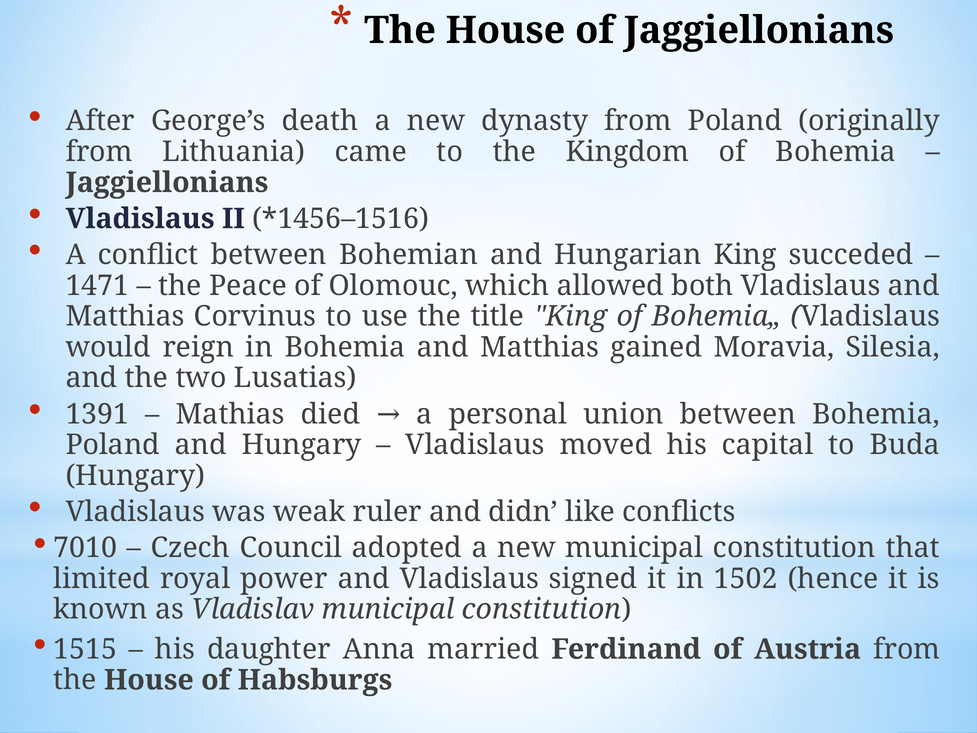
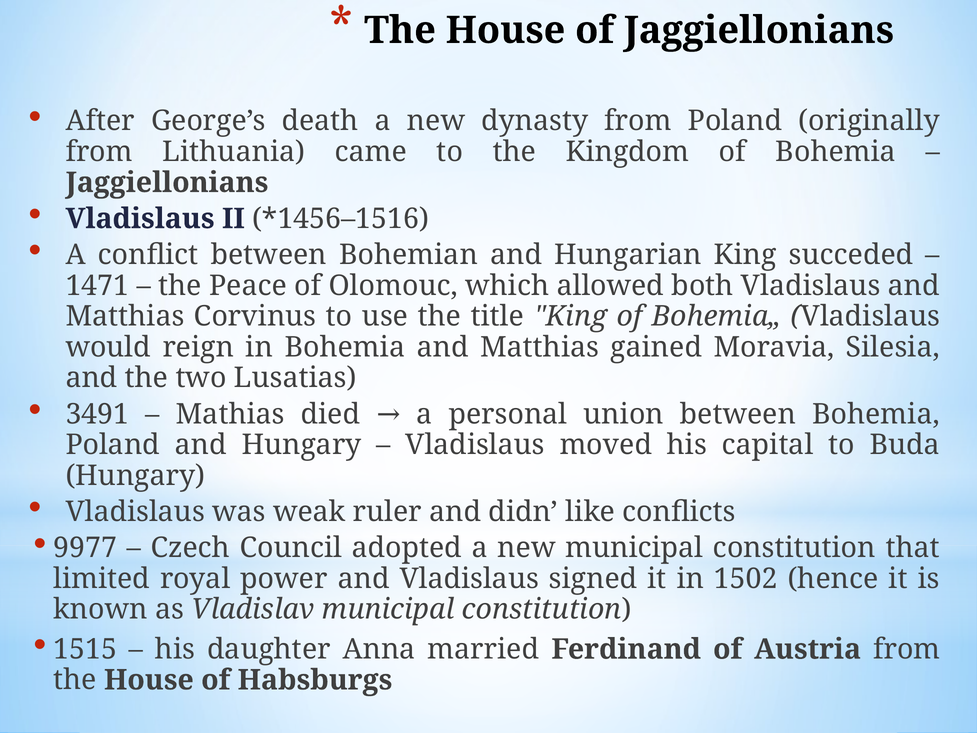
1391: 1391 -> 3491 (97, 414)
7010: 7010 -> 9977 (85, 548)
